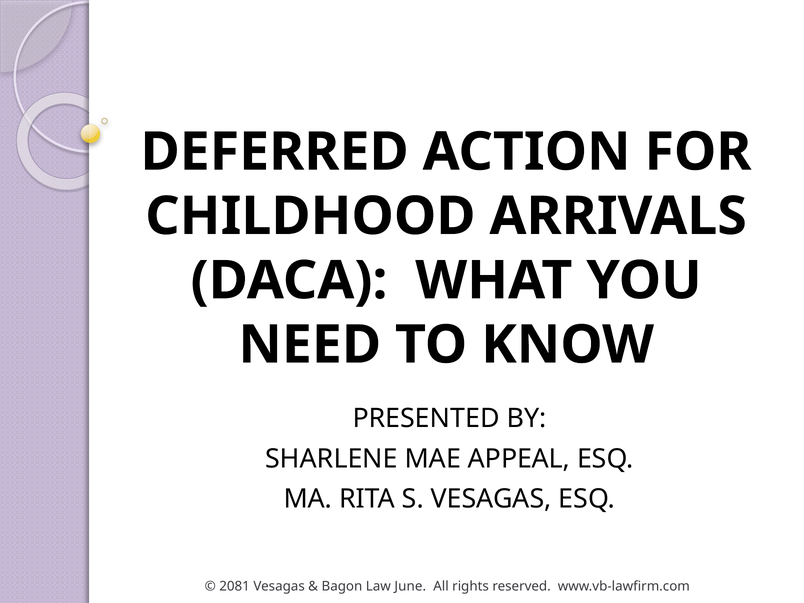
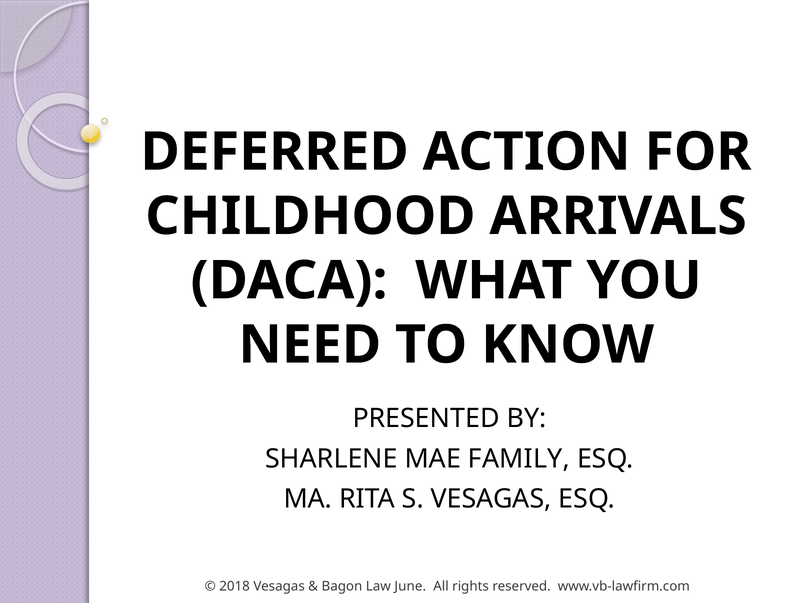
APPEAL: APPEAL -> FAMILY (519, 459)
2081: 2081 -> 2018 (235, 586)
